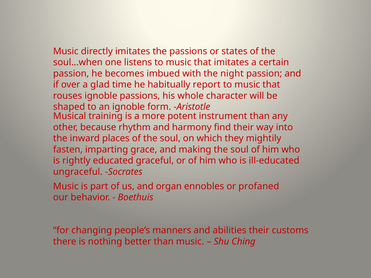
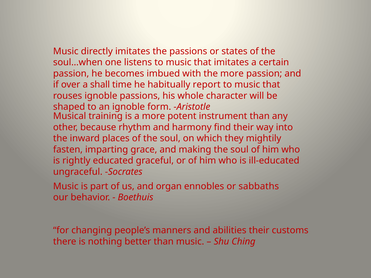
the night: night -> more (232, 74)
glad: glad -> shall (100, 85)
profaned: profaned -> sabbaths (259, 186)
